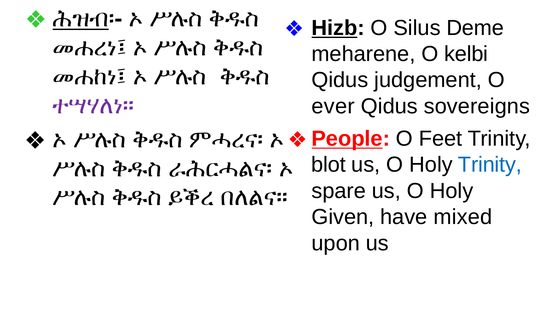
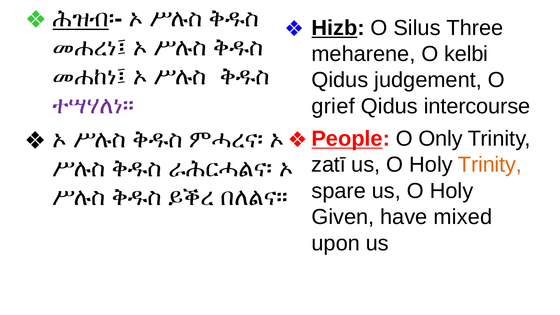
Deme: Deme -> Three (475, 28)
ever: ever -> grief (333, 106)
sovereigns: sovereigns -> intercourse (477, 106)
Feet: Feet -> Only (441, 139)
blot: blot -> zatī (329, 165)
Trinity colour: blue -> orange (490, 165)
